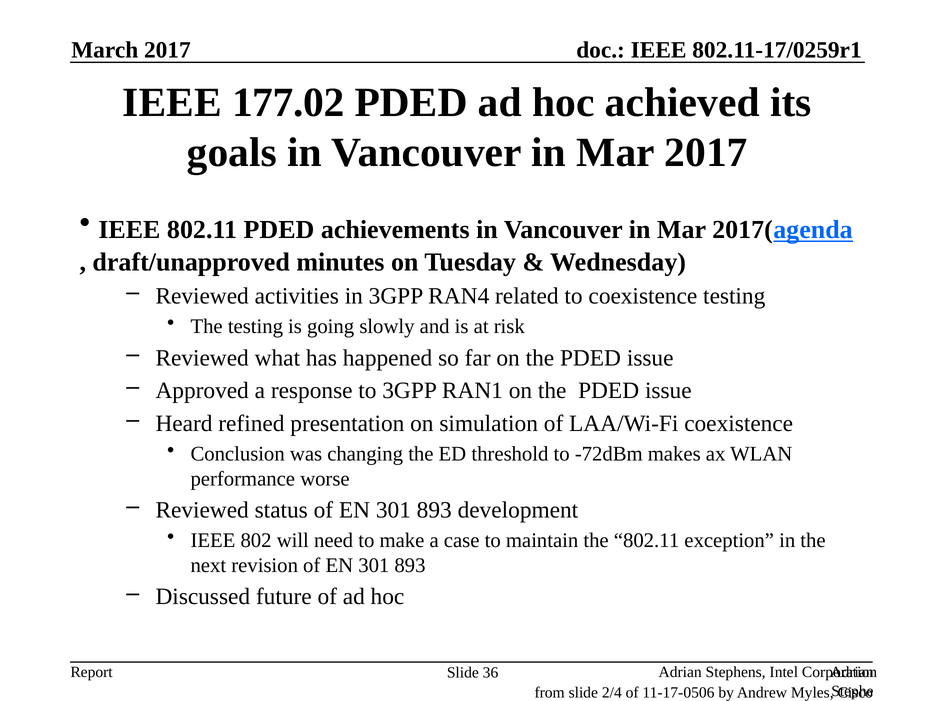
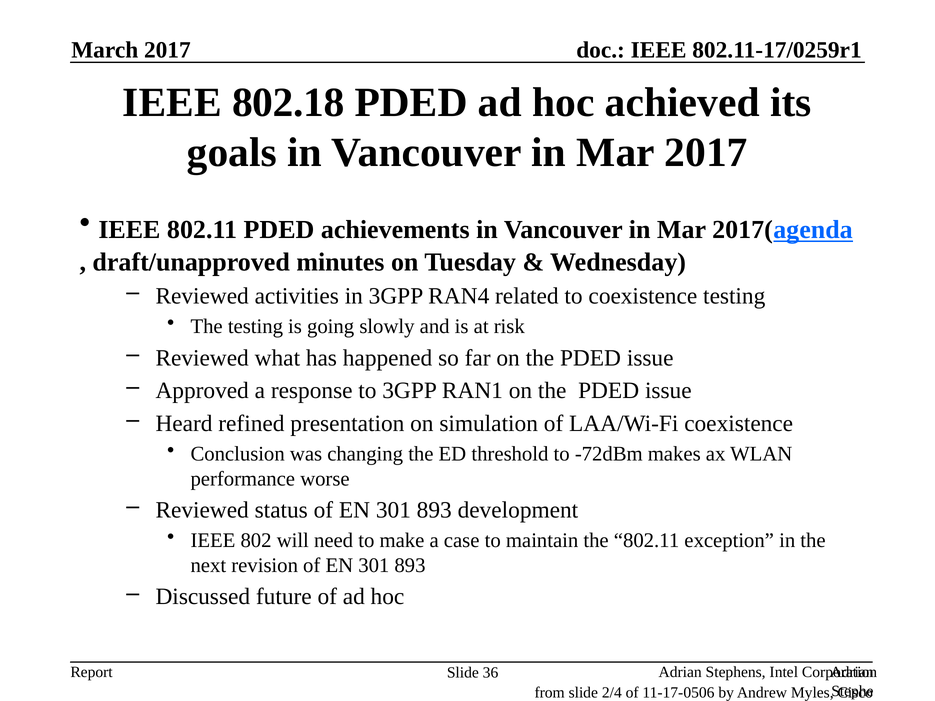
177.02: 177.02 -> 802.18 (288, 103)
